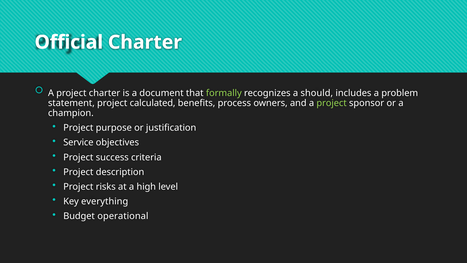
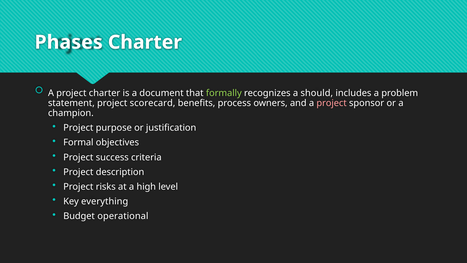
Official: Official -> Phases (69, 42)
calculated: calculated -> scorecard (153, 103)
project colour: light green -> pink (332, 103)
Service: Service -> Formal (78, 142)
